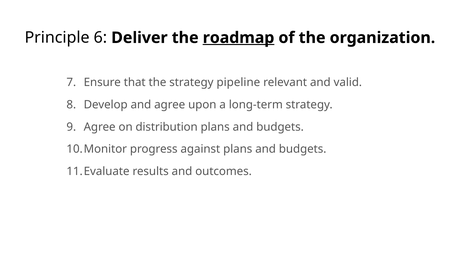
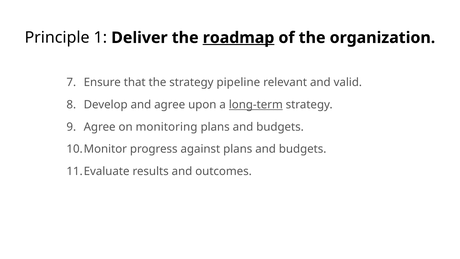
6: 6 -> 1 (100, 38)
long-term underline: none -> present (256, 105)
distribution: distribution -> monitoring (167, 127)
